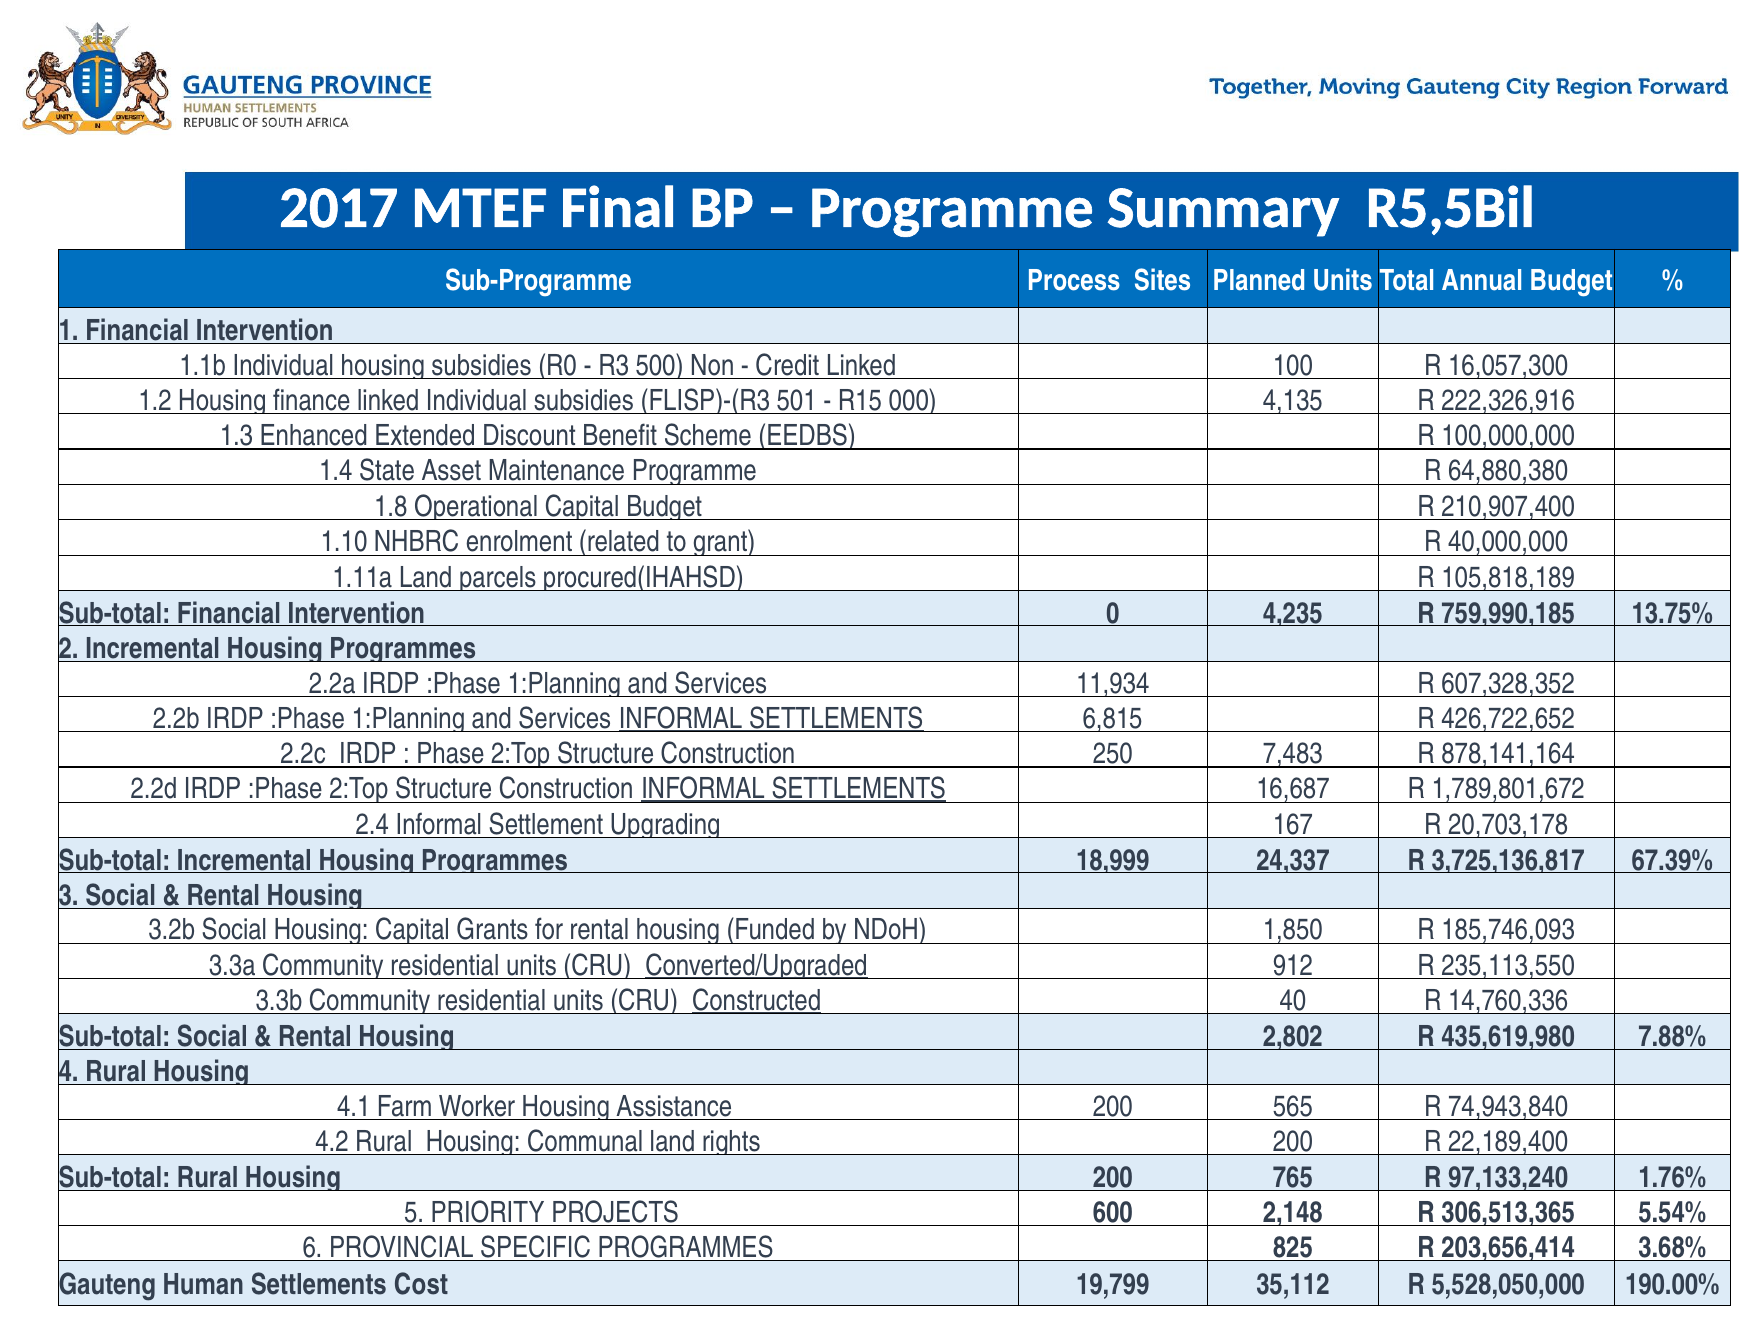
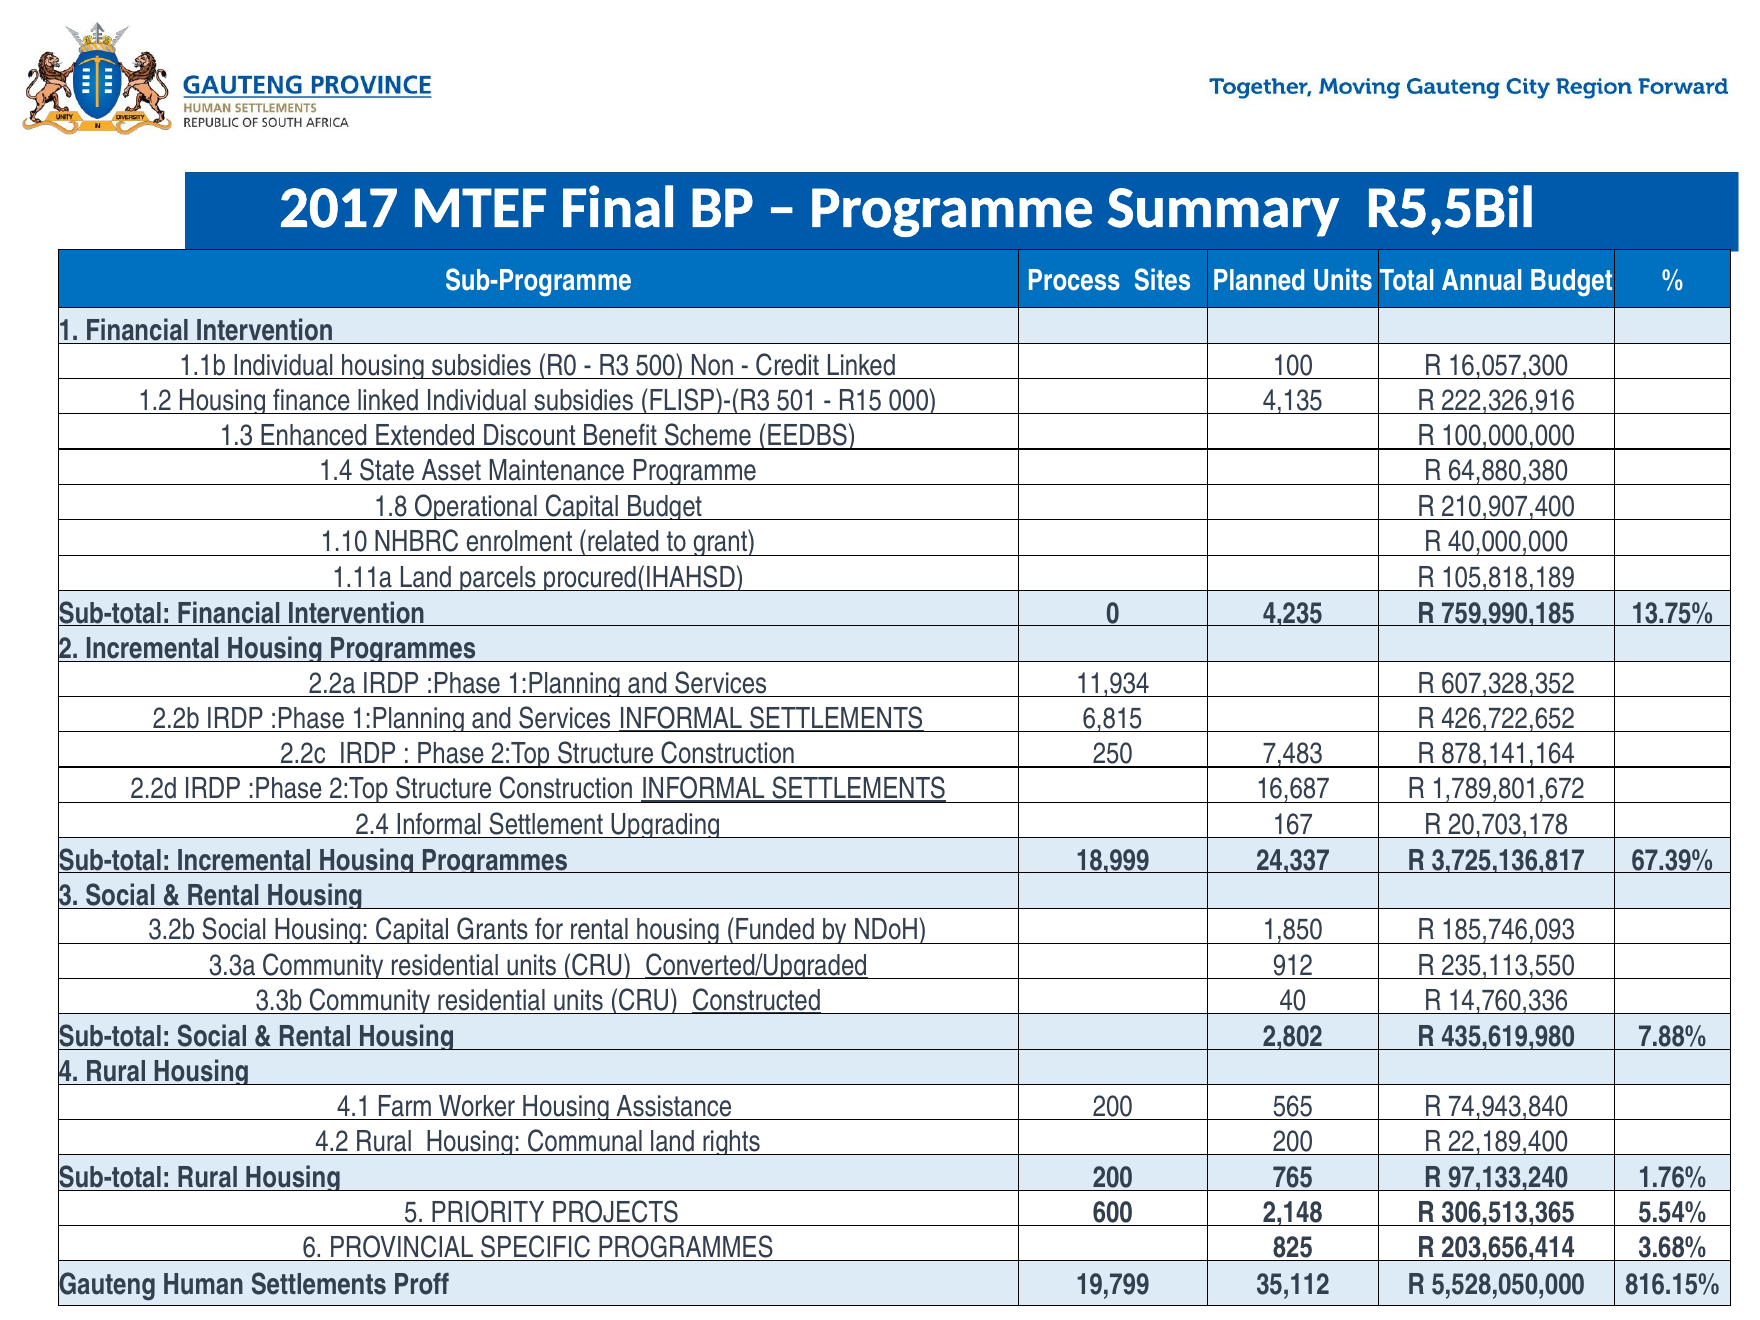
Cost: Cost -> Proff (421, 1285)
190.00%: 190.00% -> 816.15% (1672, 1285)
